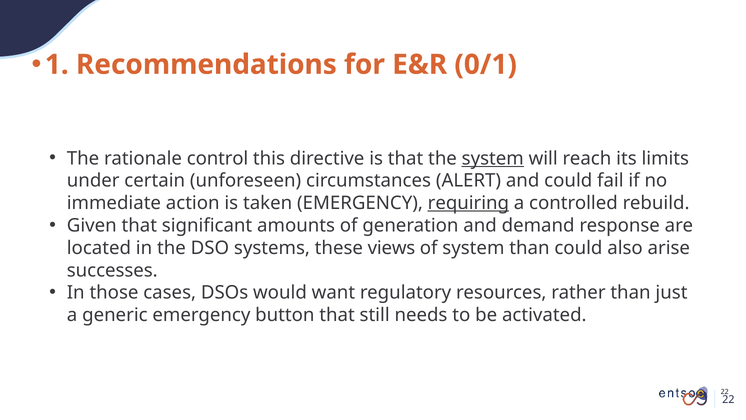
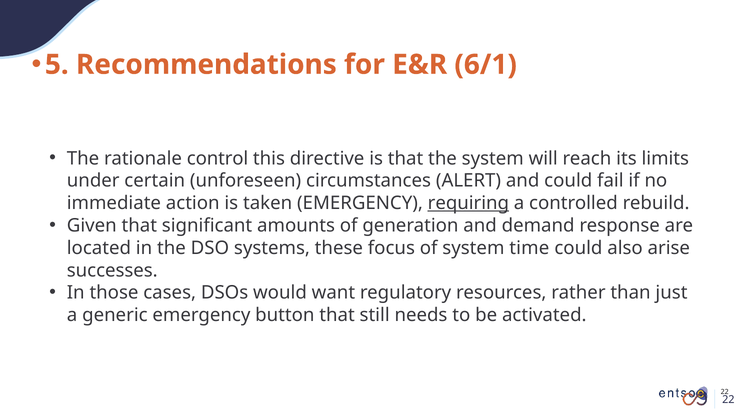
1: 1 -> 5 (57, 65)
0/1: 0/1 -> 6/1 (486, 65)
system underline: present -> none (493, 158)
views: views -> focus (391, 248)
system than: than -> time (529, 248)
